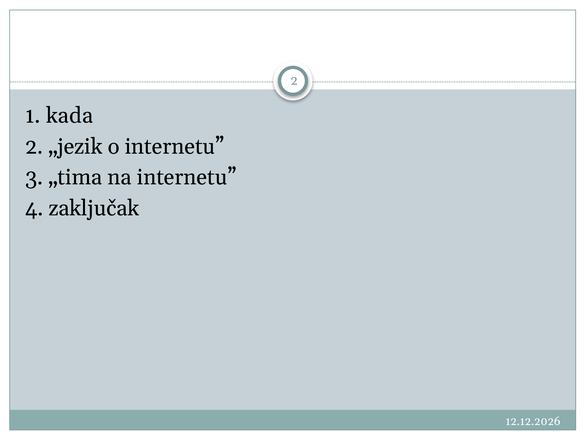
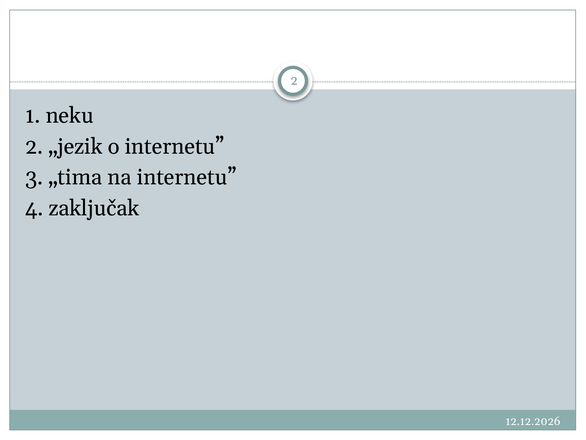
kada: kada -> neku (70, 115)
